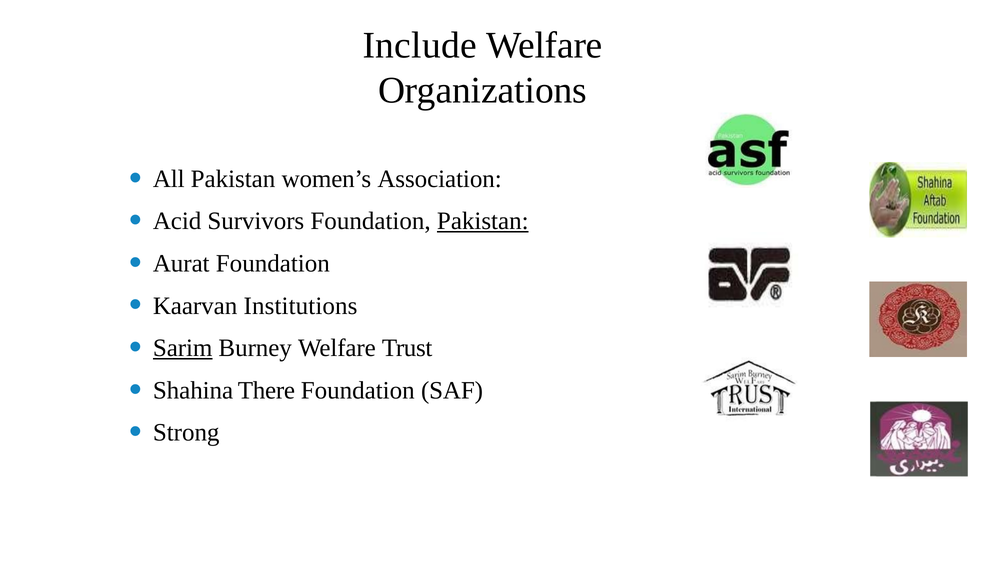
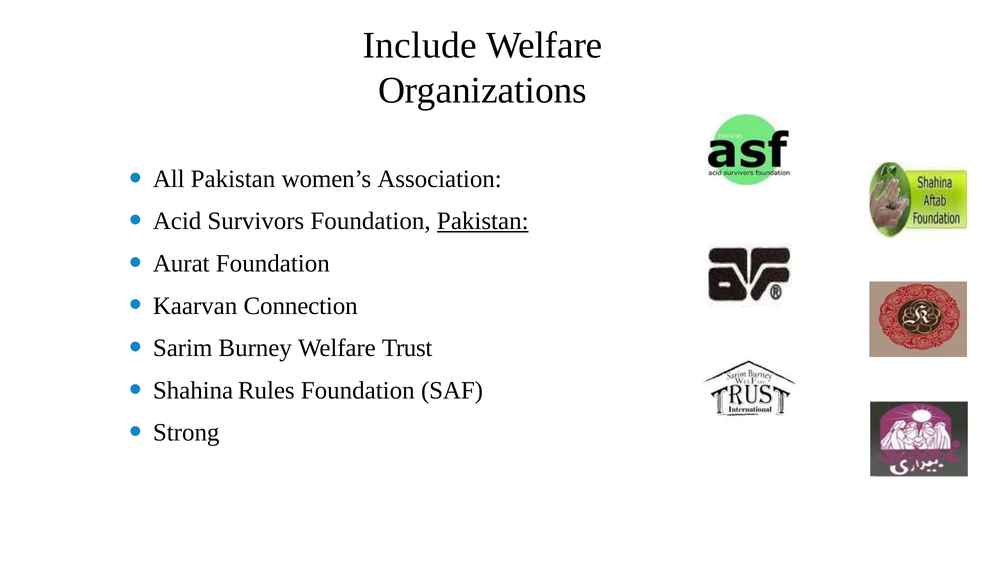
Institutions: Institutions -> Connection (301, 306)
Sarim underline: present -> none (183, 348)
There: There -> Rules (266, 390)
